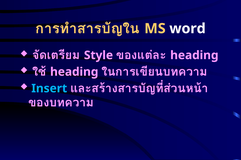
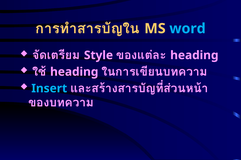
word colour: white -> light blue (188, 29)
